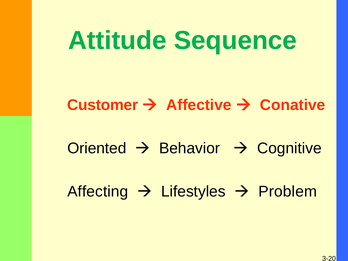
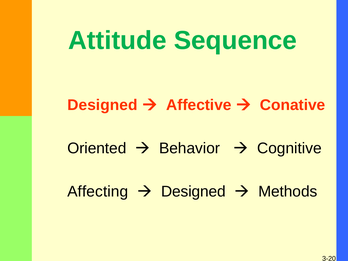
Customer: Customer -> Designed (102, 105)
Lifestyles: Lifestyles -> Designed (193, 192)
Problem: Problem -> Methods (288, 192)
